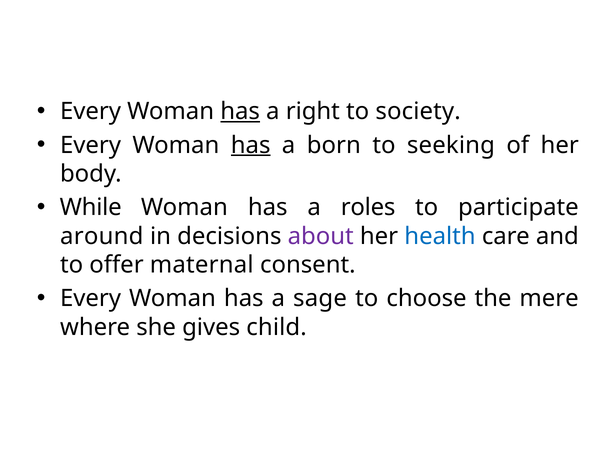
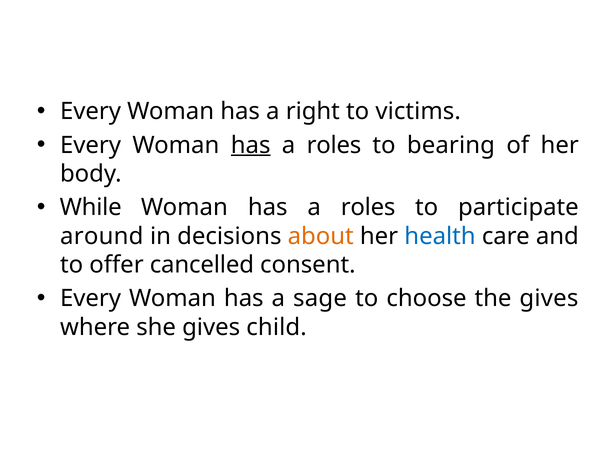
has underline: present -> none (240, 112)
society: society -> victims (418, 112)
born: born -> roles (334, 145)
seeking: seeking -> bearing (451, 145)
about colour: purple -> orange (321, 236)
maternal: maternal -> cancelled (202, 265)
the mere: mere -> gives (549, 299)
